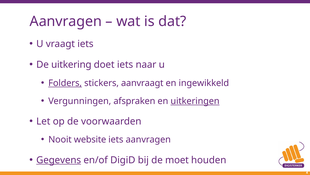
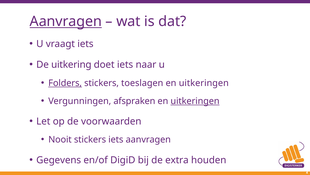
Aanvragen underline: none -> present (66, 21)
aanvraagt: aanvraagt -> toeslagen (142, 83)
ingewikkeld: ingewikkeld -> uitkeringen (204, 83)
Nooit website: website -> stickers (90, 139)
Gegevens underline: present -> none (59, 160)
moet: moet -> extra (177, 160)
